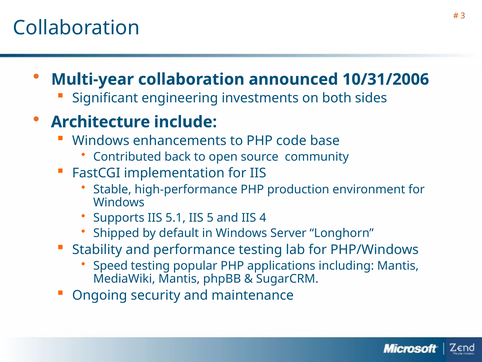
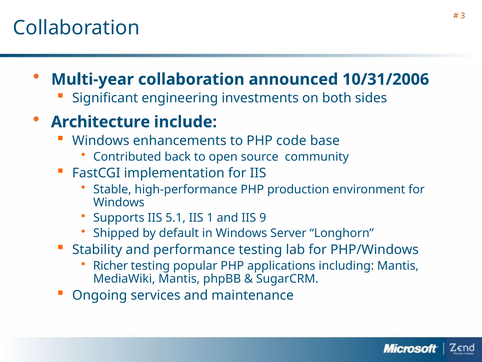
5: 5 -> 1 (210, 218)
4: 4 -> 9 (263, 218)
Speed: Speed -> Richer (110, 266)
security: security -> services (156, 295)
